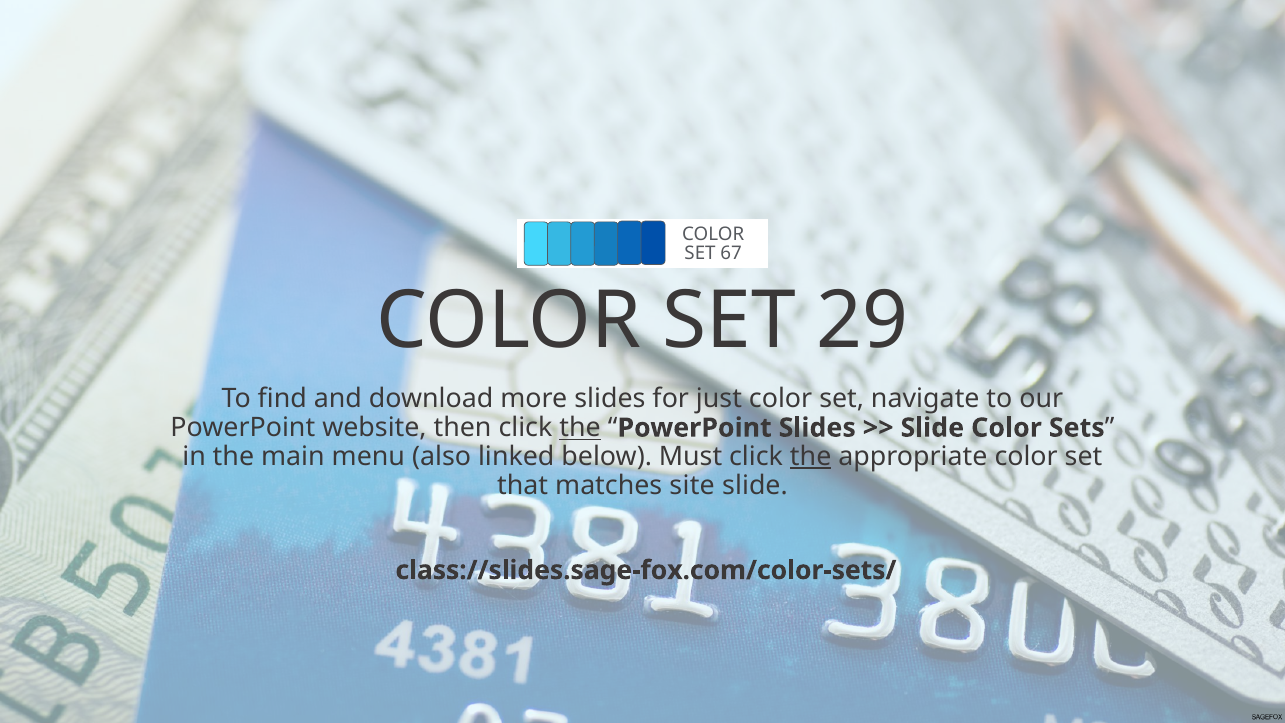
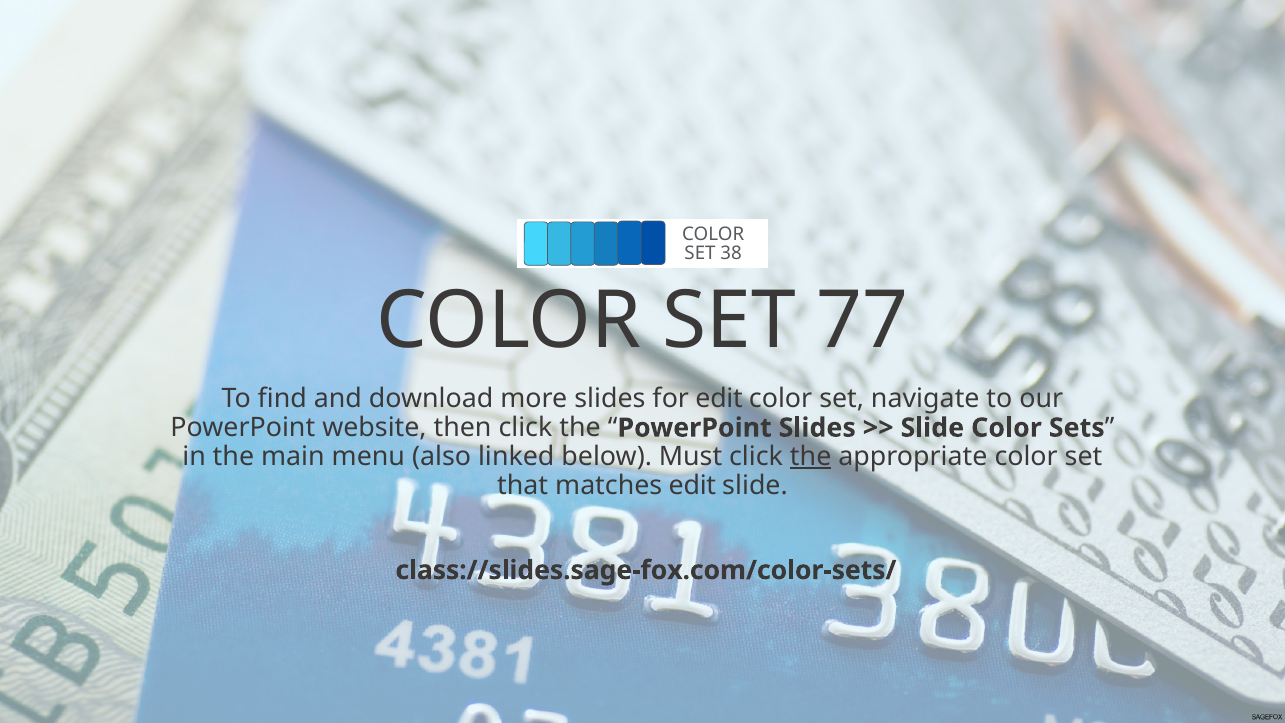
67: 67 -> 38 (731, 253)
29: 29 -> 77 (863, 321)
for just: just -> edit (719, 399)
the underline: present -> none (580, 428)
matches site: site -> edit (692, 486)
